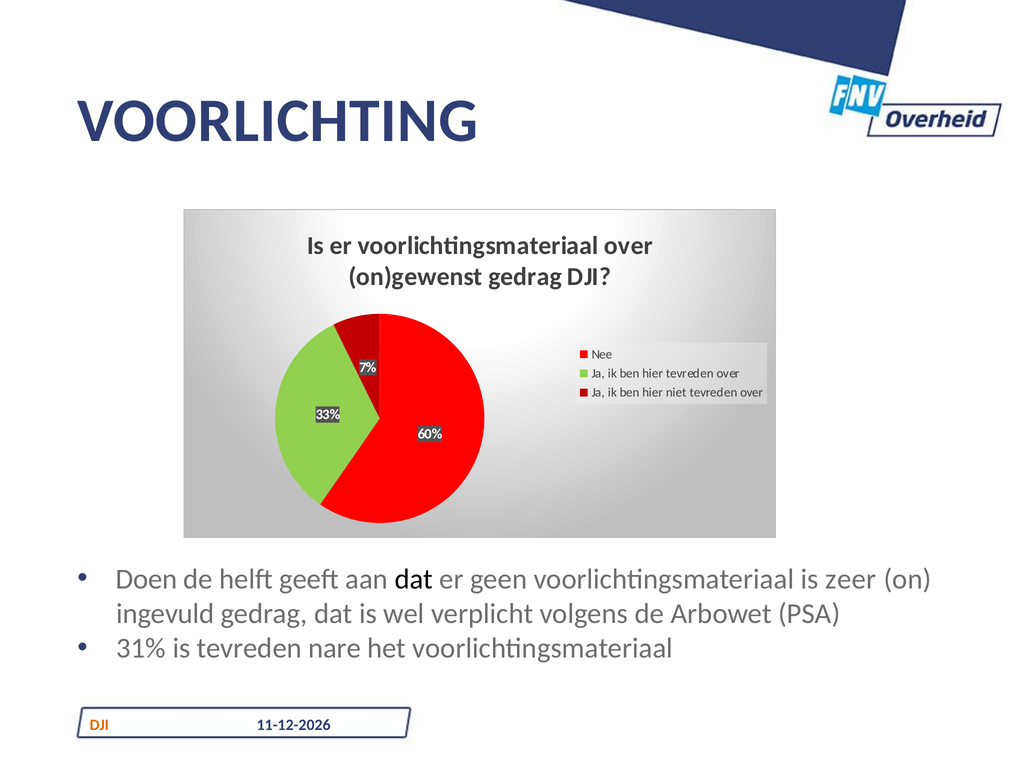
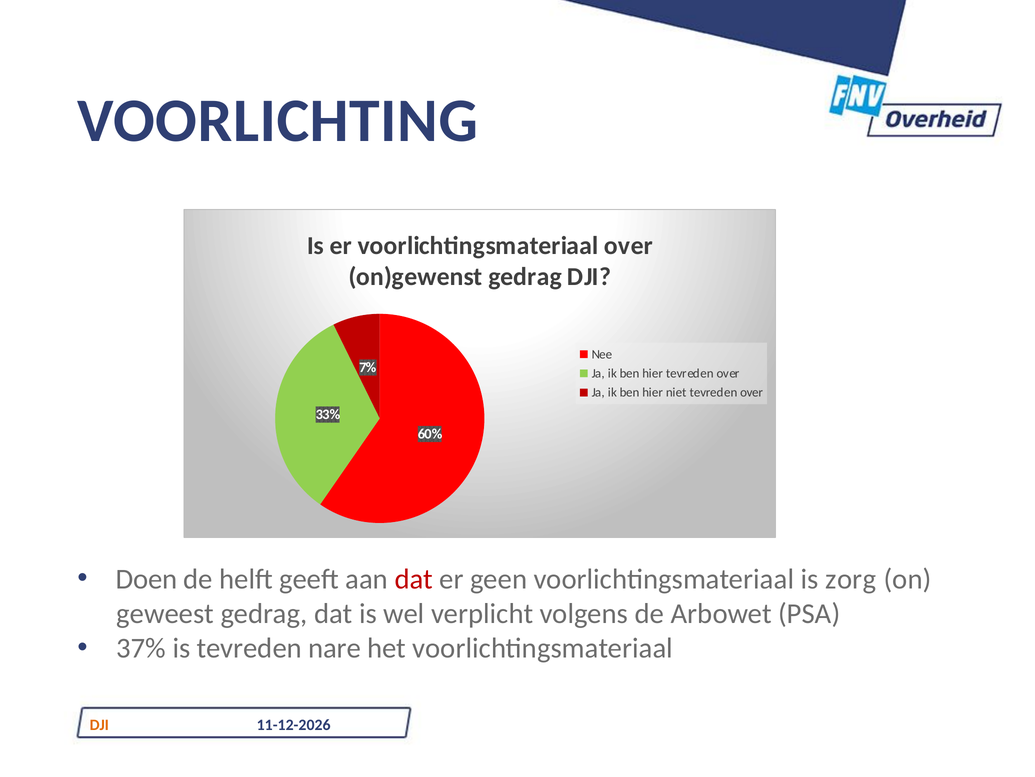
dat colour: black -> red (414, 579)
zeer: zeer -> zorg (851, 579)
ingevuld: ingevuld -> geweest (165, 613)
31%: 31% -> 37% (141, 648)
